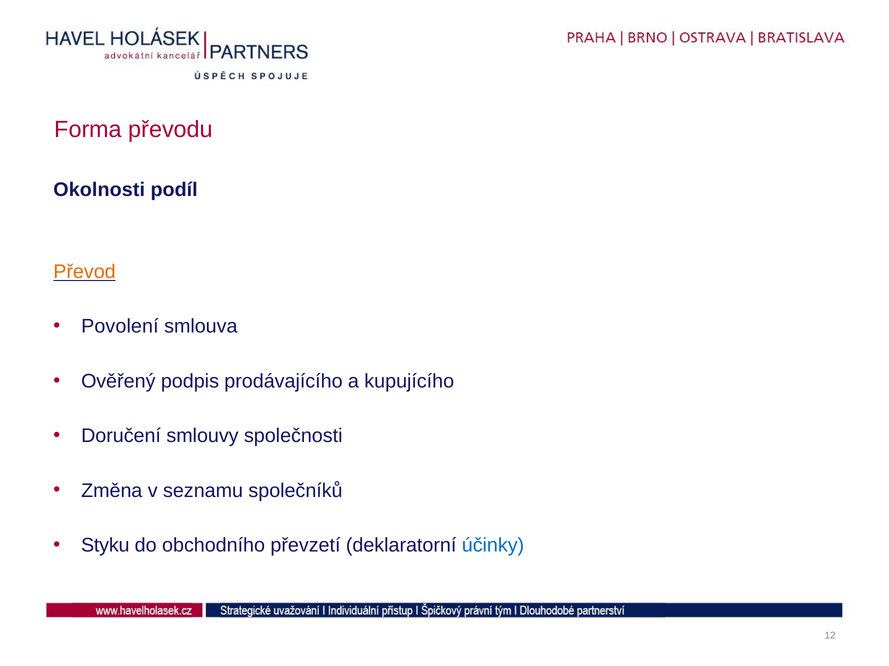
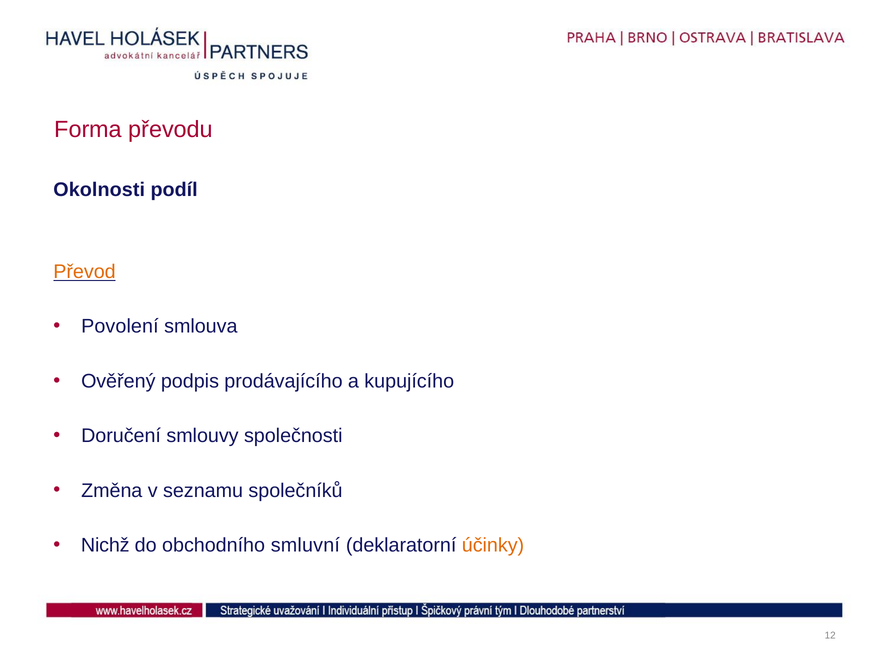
Styku: Styku -> Nichž (105, 546)
převzetí: převzetí -> smluvní (305, 546)
účinky colour: blue -> orange (493, 546)
